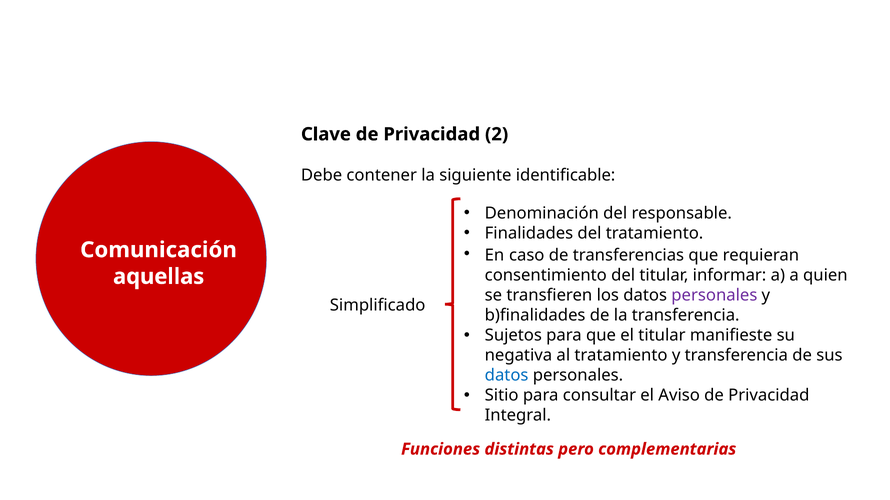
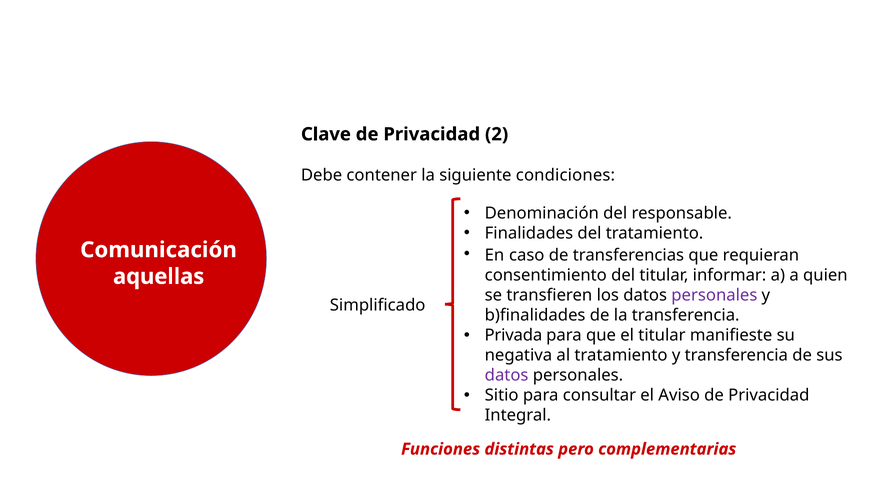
identificable: identificable -> condiciones (565, 175)
Sujetos: Sujetos -> Privada (513, 336)
datos colour: blue -> purple (507, 376)
